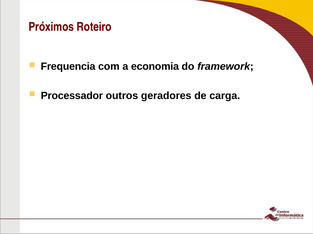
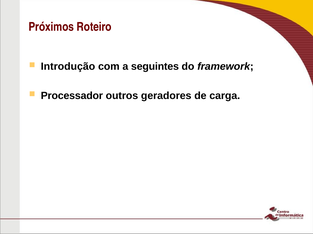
Frequencia: Frequencia -> Introdução (68, 67)
economia: economia -> seguintes (155, 67)
